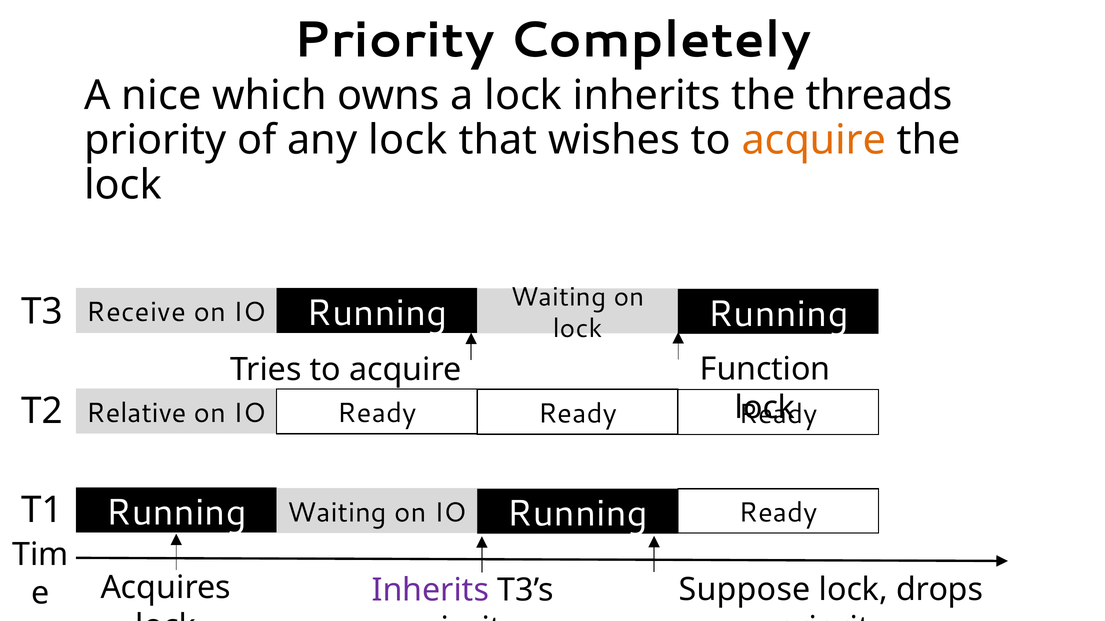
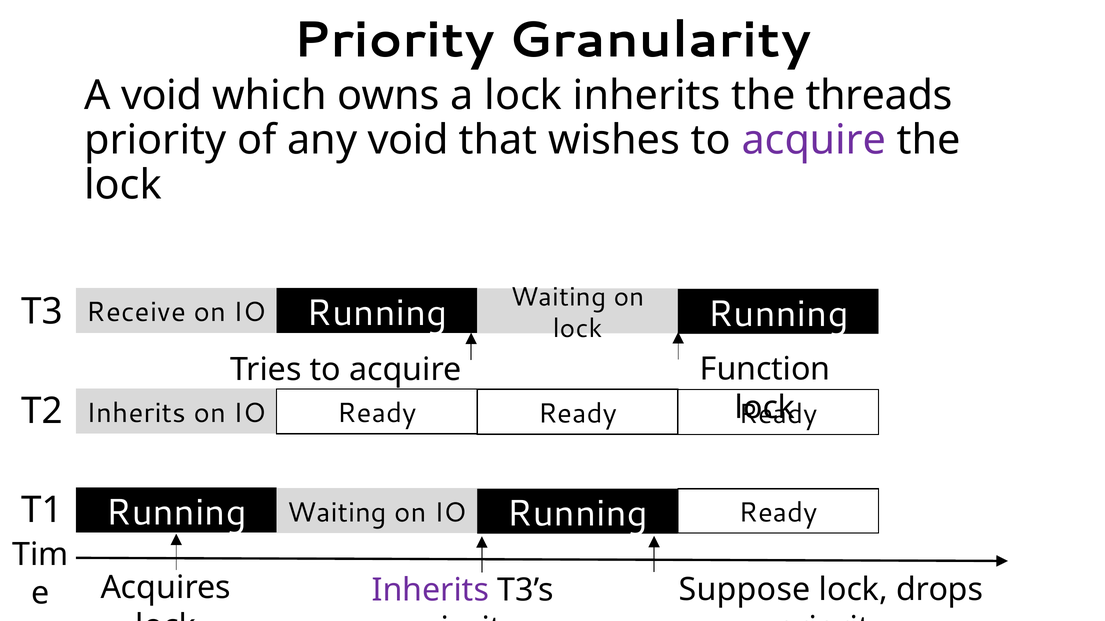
Completely: Completely -> Granularity (660, 40)
A nice: nice -> void (162, 96)
any lock: lock -> void (408, 140)
acquire colour: orange -> purple (814, 140)
Relative: Relative -> Inherits (136, 413)
